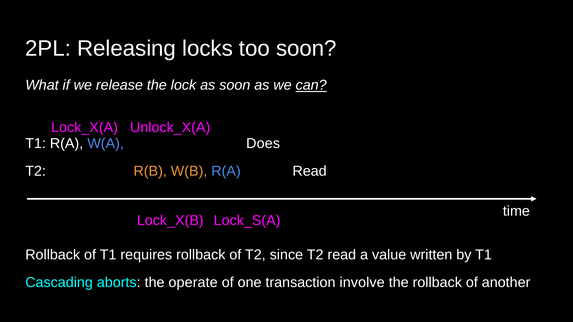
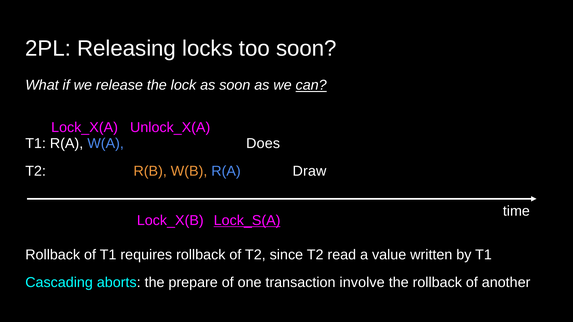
R(A Read: Read -> Draw (309, 171)
Lock_S(A underline: none -> present (247, 221)
operate: operate -> prepare (193, 283)
